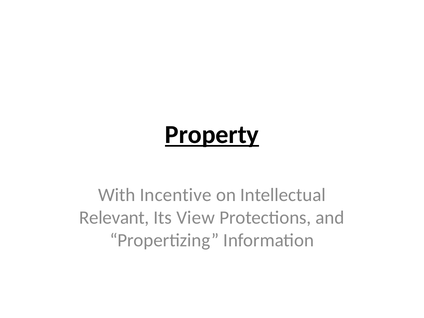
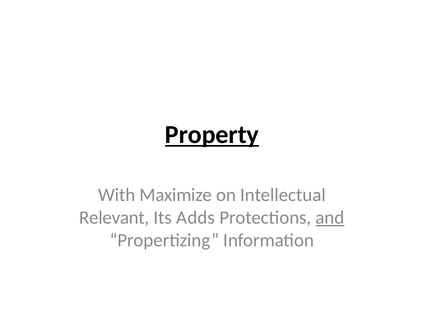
Incentive: Incentive -> Maximize (176, 195)
View: View -> Adds (196, 218)
and underline: none -> present (330, 218)
